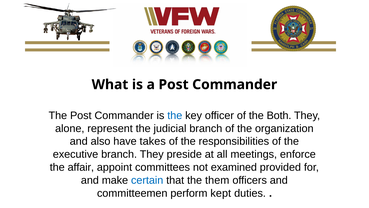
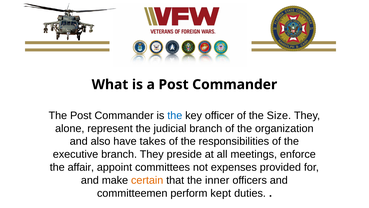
Both: Both -> Size (279, 115)
examined: examined -> expenses (234, 167)
certain colour: blue -> orange (147, 180)
them: them -> inner (217, 180)
